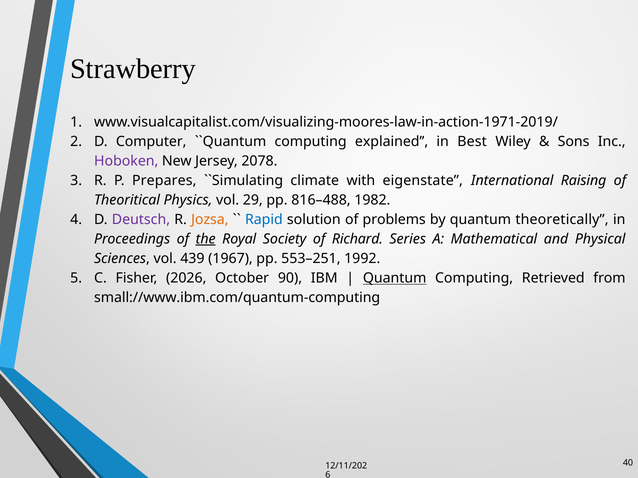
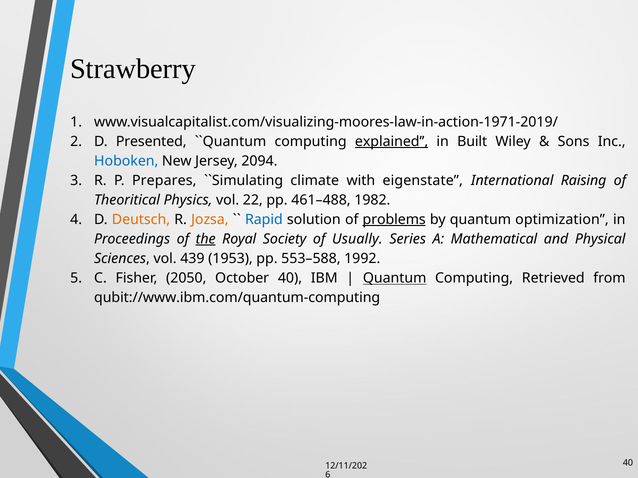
Computer: Computer -> Presented (151, 142)
explained underline: none -> present (392, 142)
Best: Best -> Built (472, 142)
Hoboken colour: purple -> blue (126, 161)
2078: 2078 -> 2094 (259, 161)
29: 29 -> 22 (253, 200)
816–488: 816–488 -> 461–488 (321, 200)
Deutsch colour: purple -> orange (141, 220)
problems underline: none -> present (394, 220)
theoretically: theoretically -> optimization (562, 220)
Richard: Richard -> Usually (357, 239)
1967: 1967 -> 1953 (230, 259)
553–251: 553–251 -> 553–588 (311, 259)
2026: 2026 -> 2050 (186, 278)
October 90: 90 -> 40 (290, 278)
small://www.ibm.com/quantum-computing: small://www.ibm.com/quantum-computing -> qubit://www.ibm.com/quantum-computing (237, 298)
